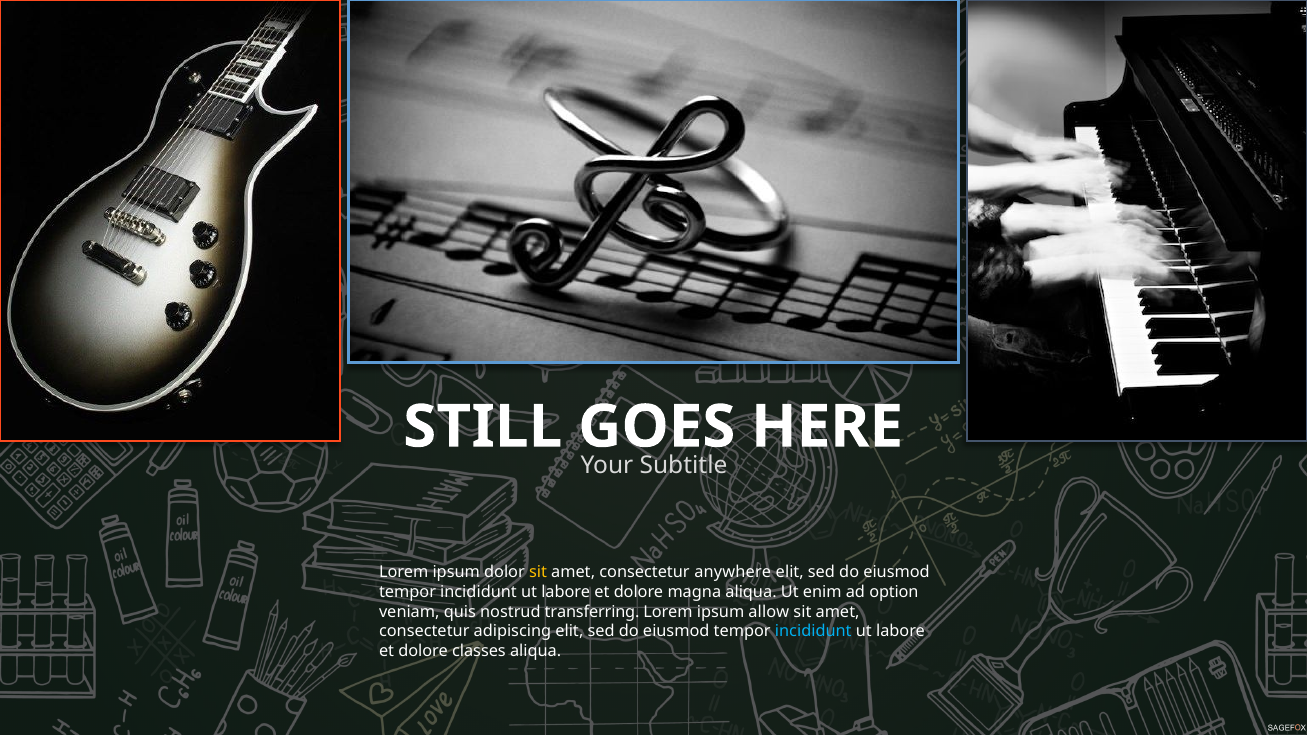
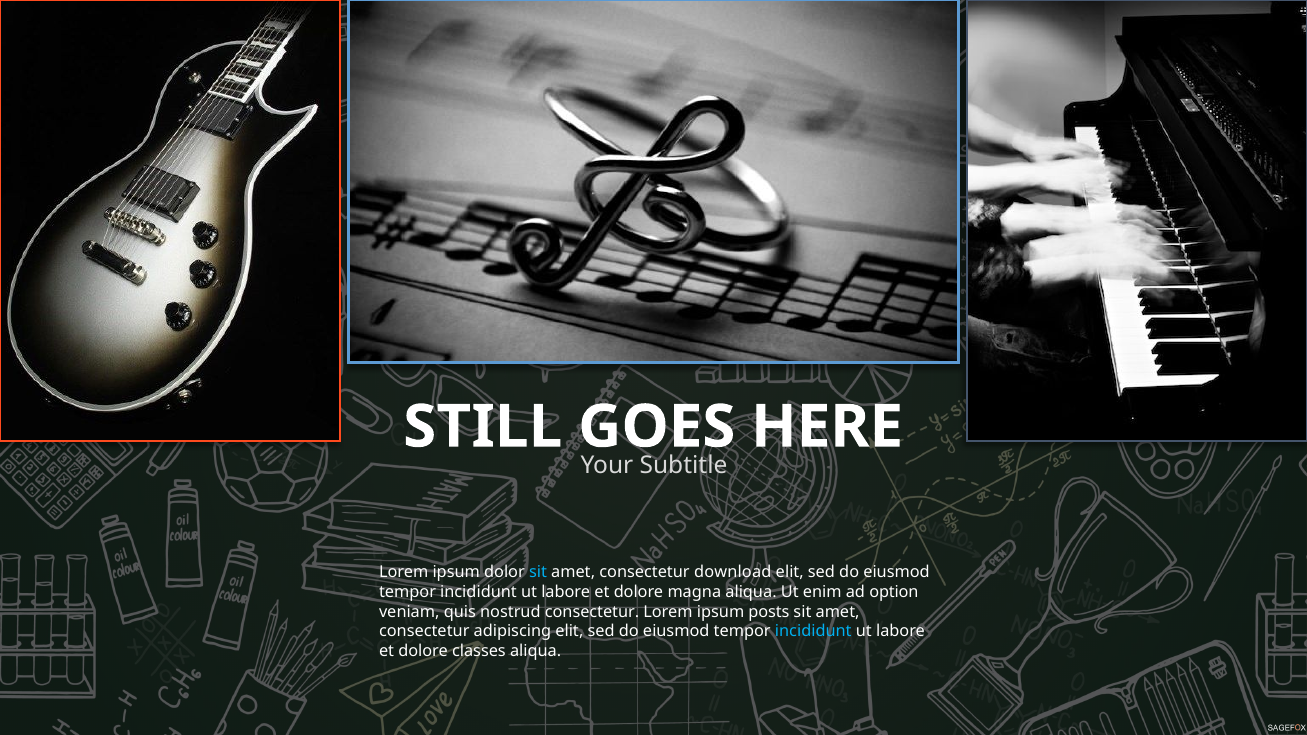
sit colour: yellow -> light blue (538, 573)
anywhere: anywhere -> download (733, 573)
nostrud transferring: transferring -> consectetur (592, 612)
allow: allow -> posts (769, 612)
